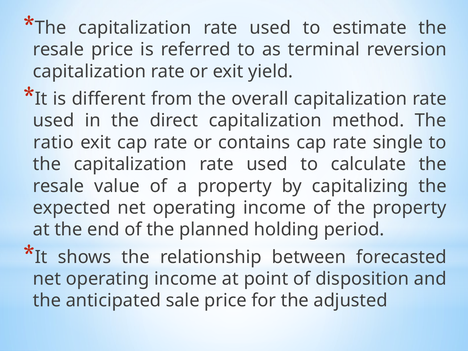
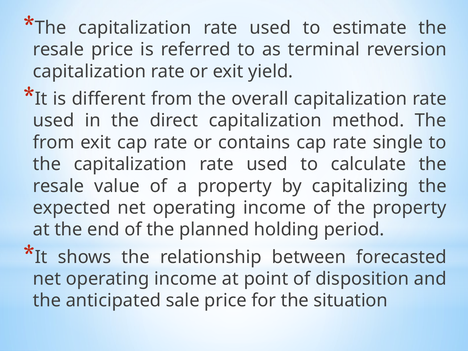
ratio: ratio -> from (54, 142)
adjusted: adjusted -> situation (351, 301)
